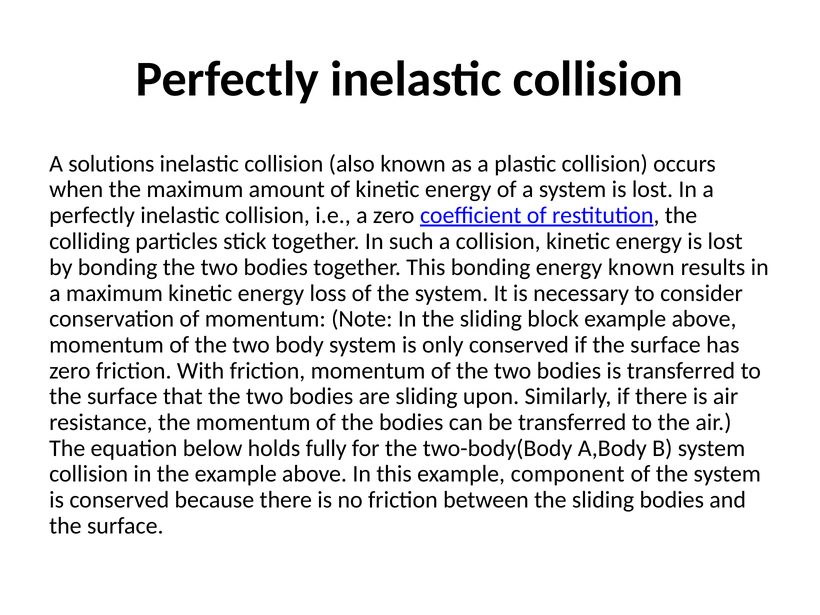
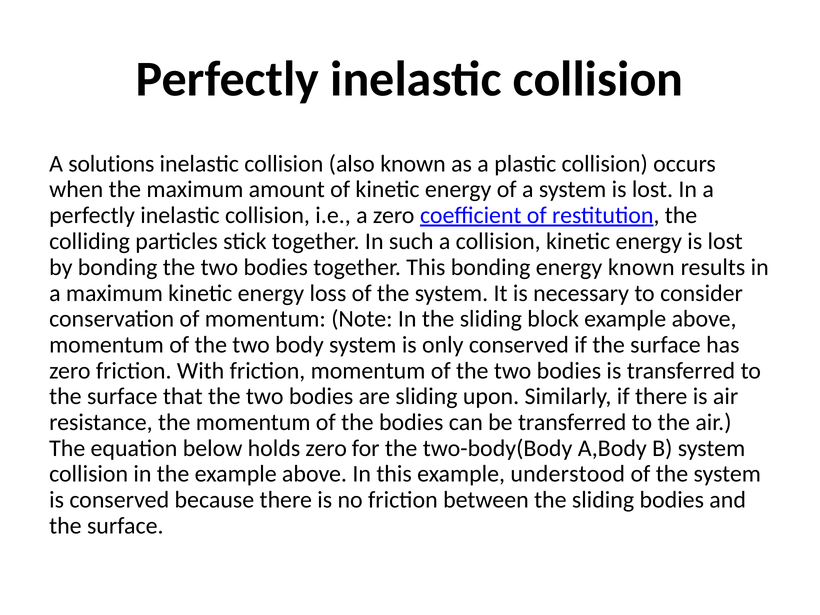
holds fully: fully -> zero (326, 448)
component: component -> understood (568, 474)
